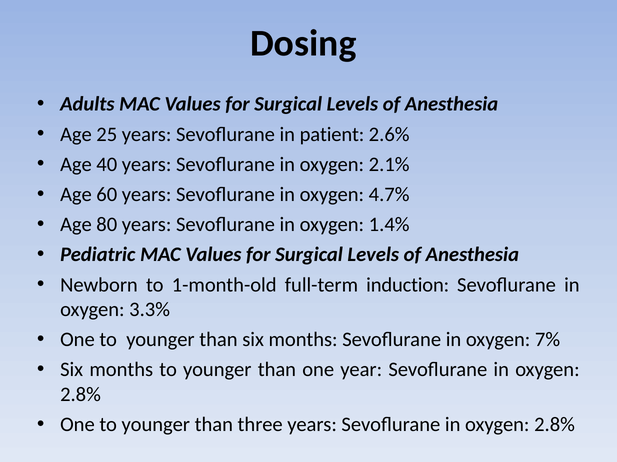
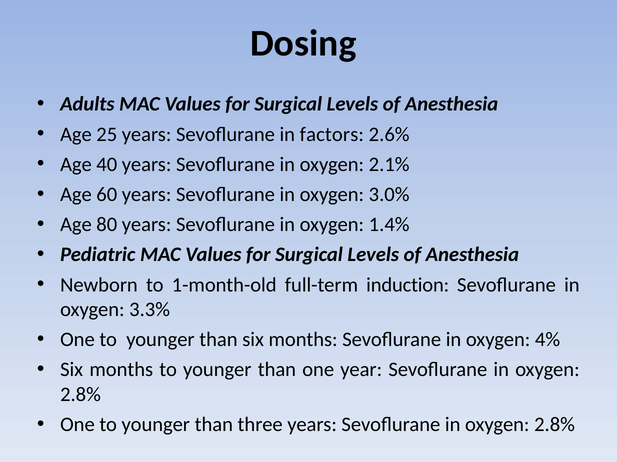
patient: patient -> factors (332, 134)
4.7%: 4.7% -> 3.0% (389, 195)
7%: 7% -> 4% (548, 340)
